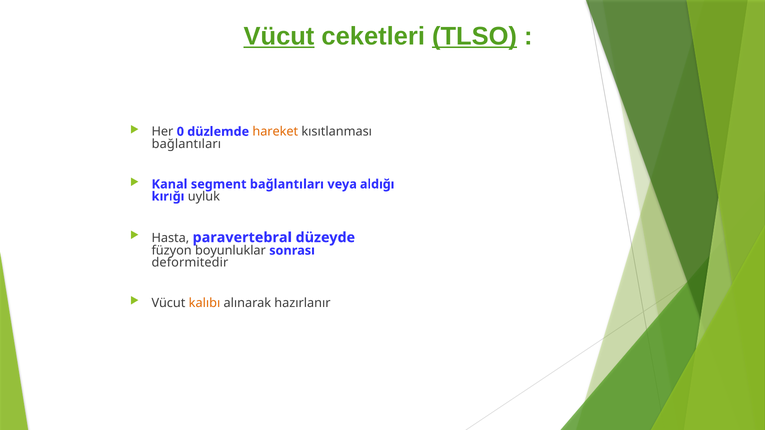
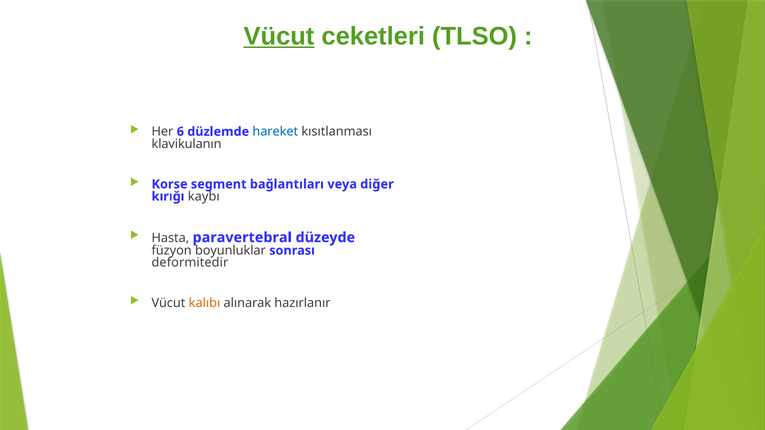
TLSO underline: present -> none (475, 36)
0: 0 -> 6 (180, 132)
hareket colour: orange -> blue (275, 132)
bağlantıları: bağlantıları -> klavikulanın (187, 144)
Kanal: Kanal -> Korse (170, 184)
aldığı: aldığı -> diğer (377, 184)
uyluk: uyluk -> kaybı (204, 197)
